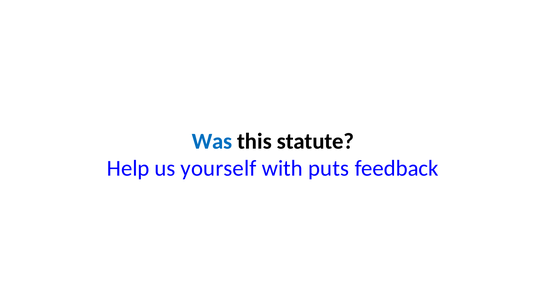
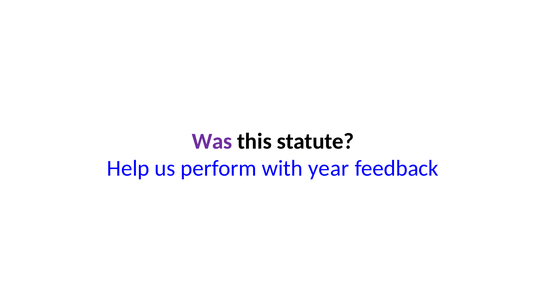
Was colour: blue -> purple (212, 141)
yourself: yourself -> perform (219, 169)
puts: puts -> year (329, 169)
